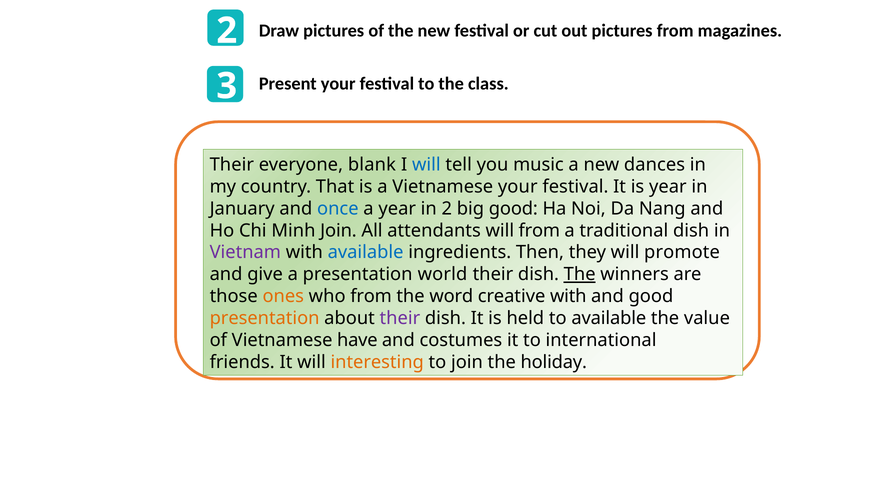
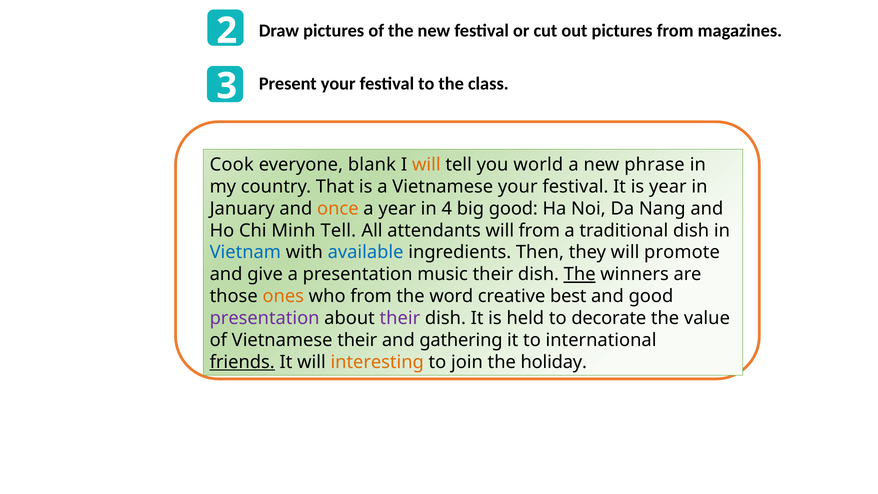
Their: Their -> Cook (232, 165)
will colour: blue -> orange (426, 165)
music: music -> world (538, 165)
dances: dances -> phrase (654, 165)
once colour: blue -> orange (338, 208)
in 2: 2 -> 4 (447, 208)
Minh Join: Join -> Tell (338, 230)
Vietnam colour: purple -> blue (245, 252)
world: world -> music (443, 274)
creative with: with -> best (568, 296)
presentation colour: orange -> purple (265, 318)
to available: available -> decorate (609, 318)
Vietnamese have: have -> their (357, 340)
costumes: costumes -> gathering (461, 340)
friends underline: none -> present (242, 362)
